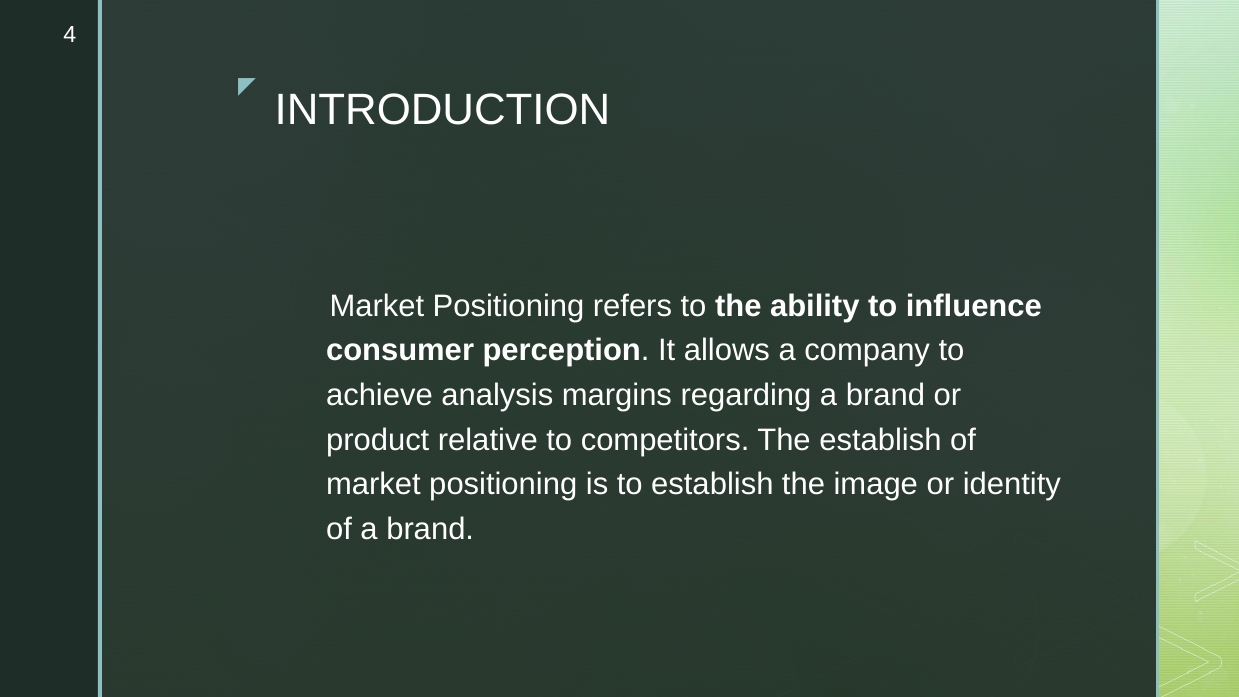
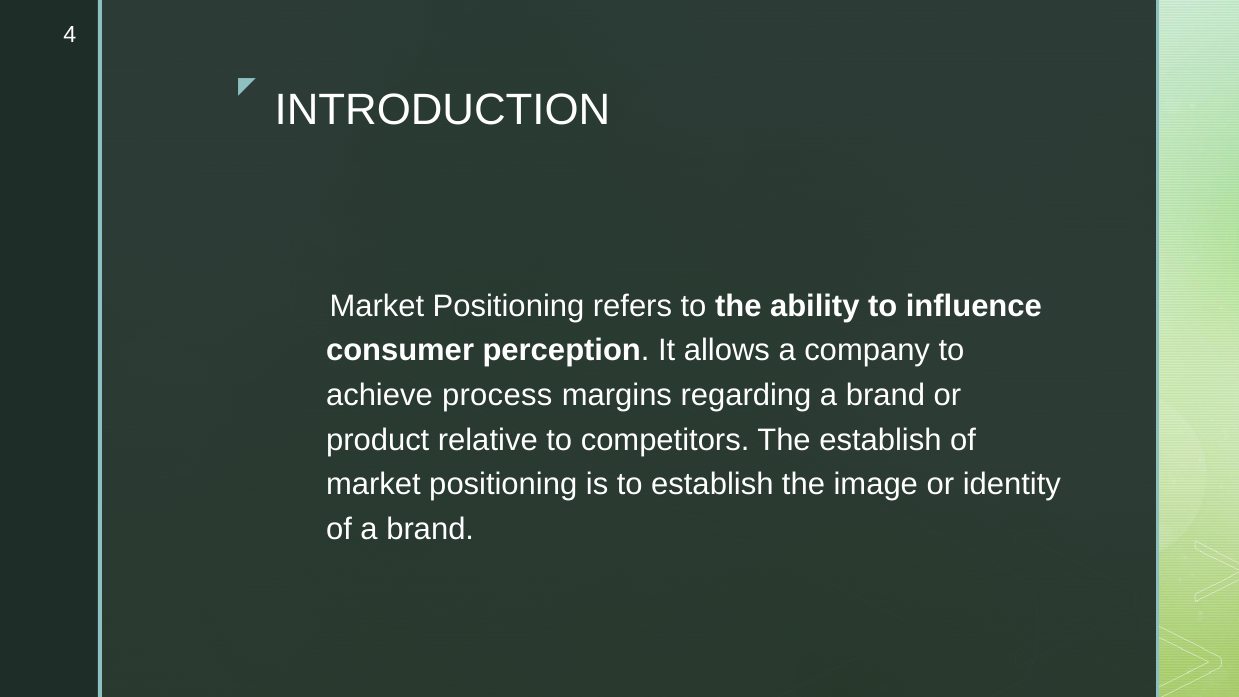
analysis: analysis -> process (497, 395)
